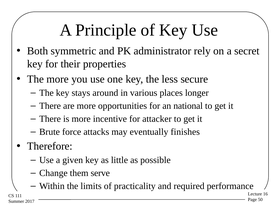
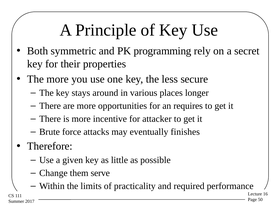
administrator: administrator -> programming (163, 51)
national: national -> requires (188, 106)
